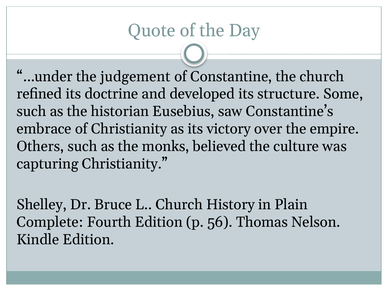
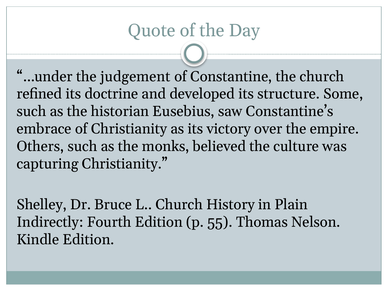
Complete: Complete -> Indirectly (50, 222)
56: 56 -> 55 (220, 222)
